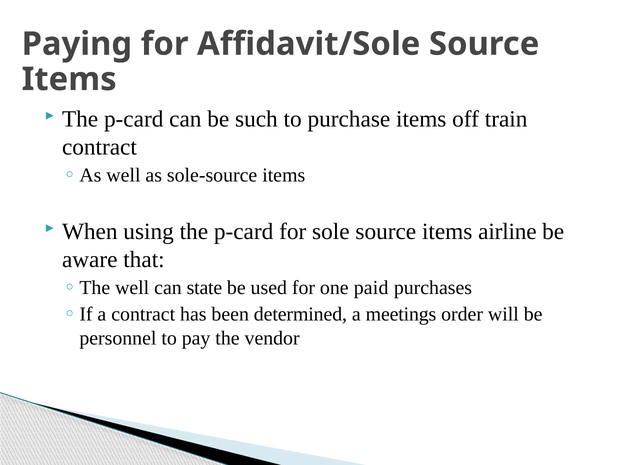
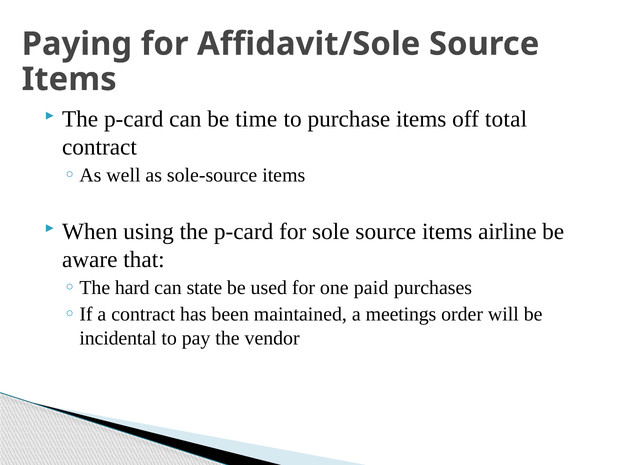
such: such -> time (256, 119)
train: train -> total (506, 119)
well: well -> hard (132, 288)
determined: determined -> maintained (300, 315)
personnel: personnel -> incidental (118, 339)
